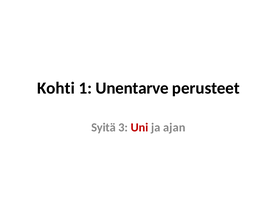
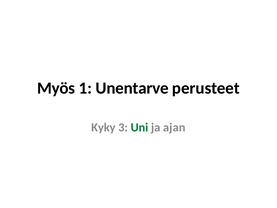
Kohti: Kohti -> Myös (56, 88)
Syitä: Syitä -> Kyky (103, 127)
Uni colour: red -> green (140, 127)
